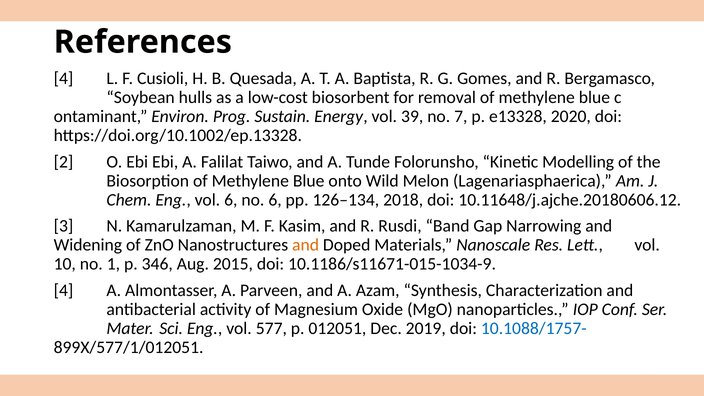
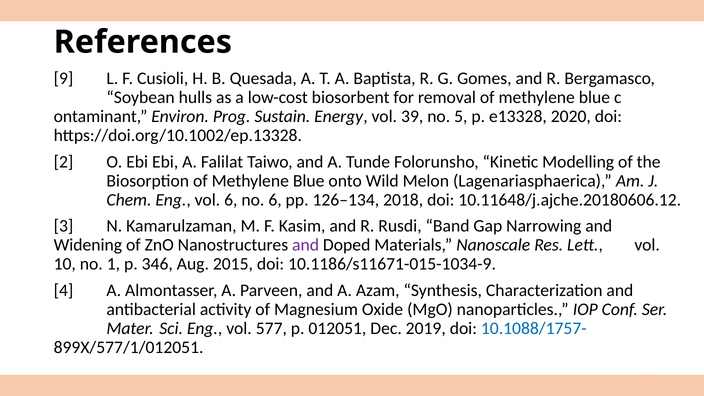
4: 4 -> 9 (64, 79)
7: 7 -> 5 (461, 117)
and colour: orange -> purple (306, 245)
